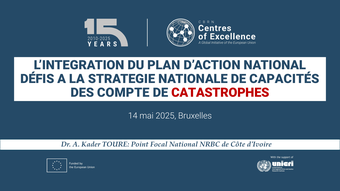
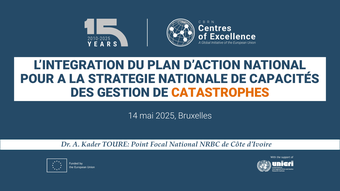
DÉFIS: DÉFIS -> POUR (37, 79)
COMPTE: COMPTE -> GESTION (123, 93)
CATASTROPHES colour: red -> orange (220, 93)
